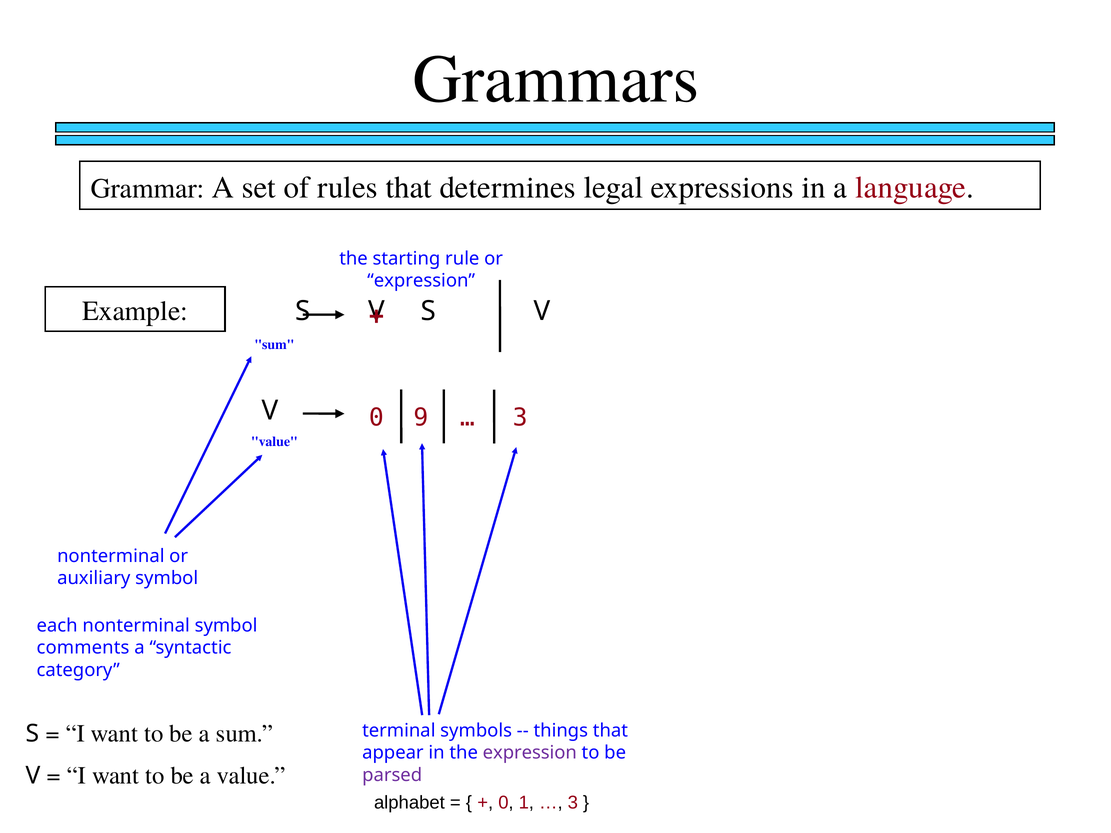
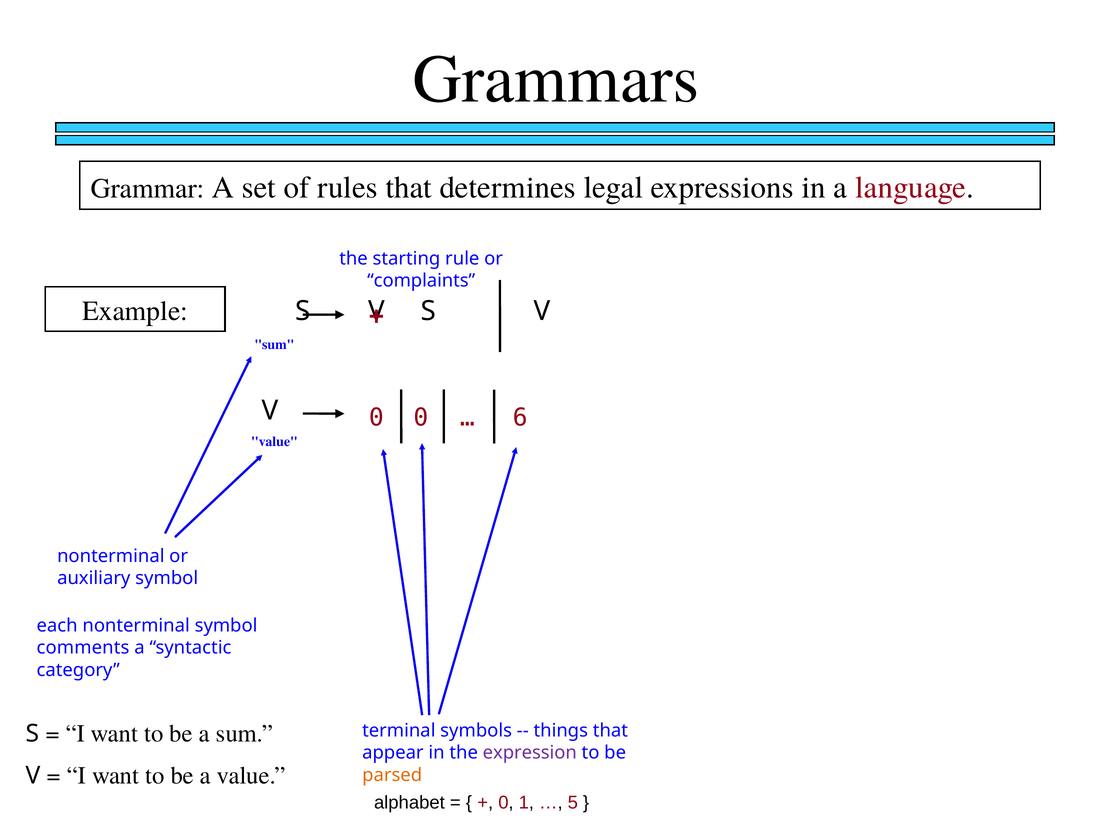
expression: expression -> complaints (421, 281)
0 9: 9 -> 0 (421, 418)
3: 3 -> 6 (520, 418)
parsed colour: purple -> orange (392, 775)
3: 3 -> 5 (573, 803)
